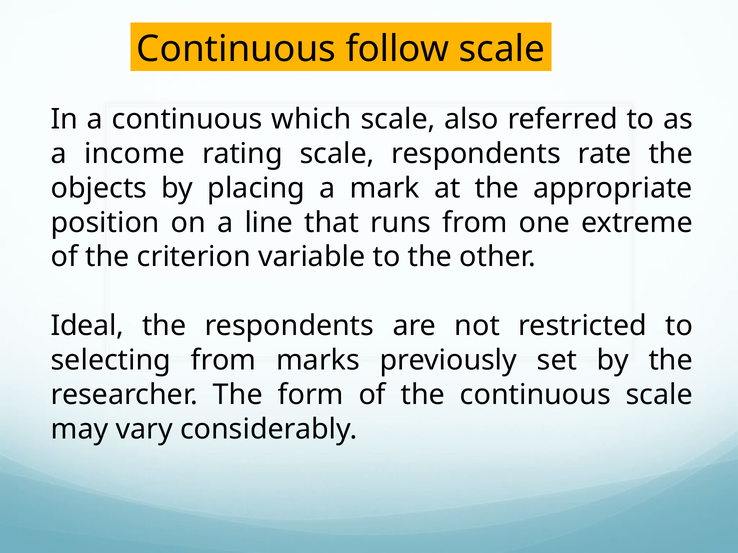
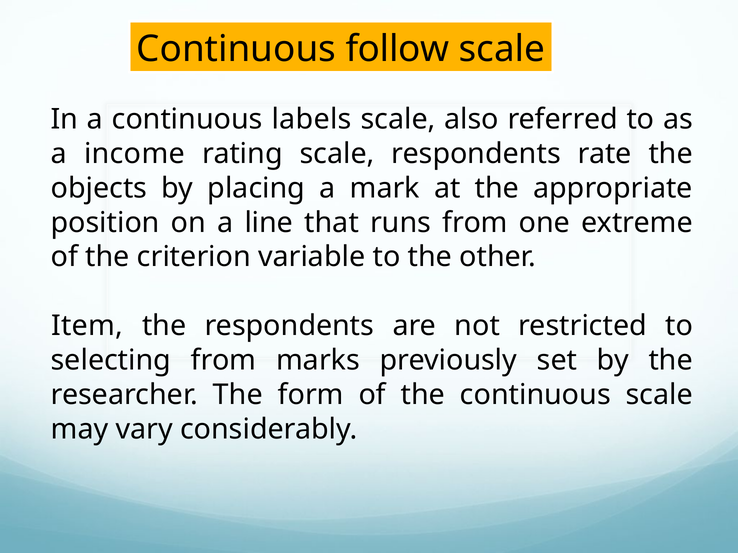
which: which -> labels (312, 119)
Ideal: Ideal -> Item (87, 326)
